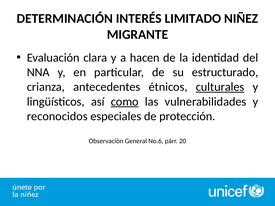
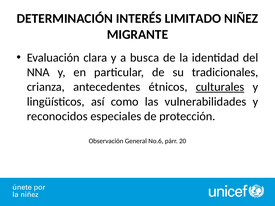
hacen: hacen -> busca (145, 58)
estructurado: estructurado -> tradicionales (225, 72)
como underline: present -> none (125, 102)
